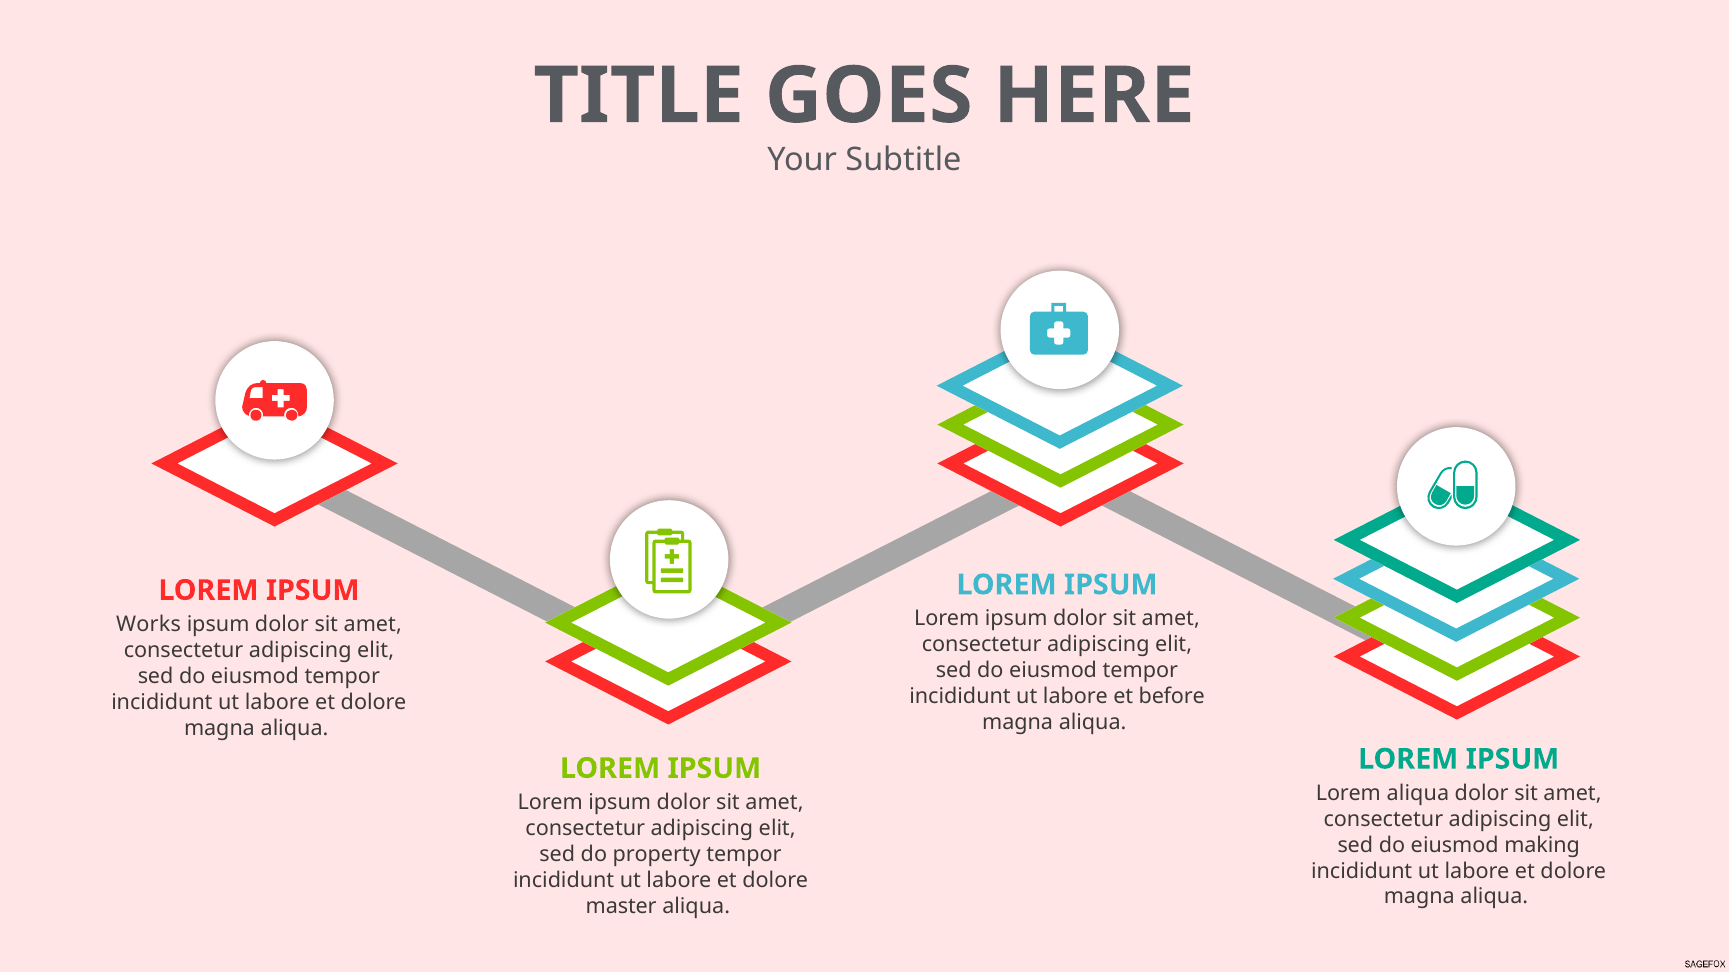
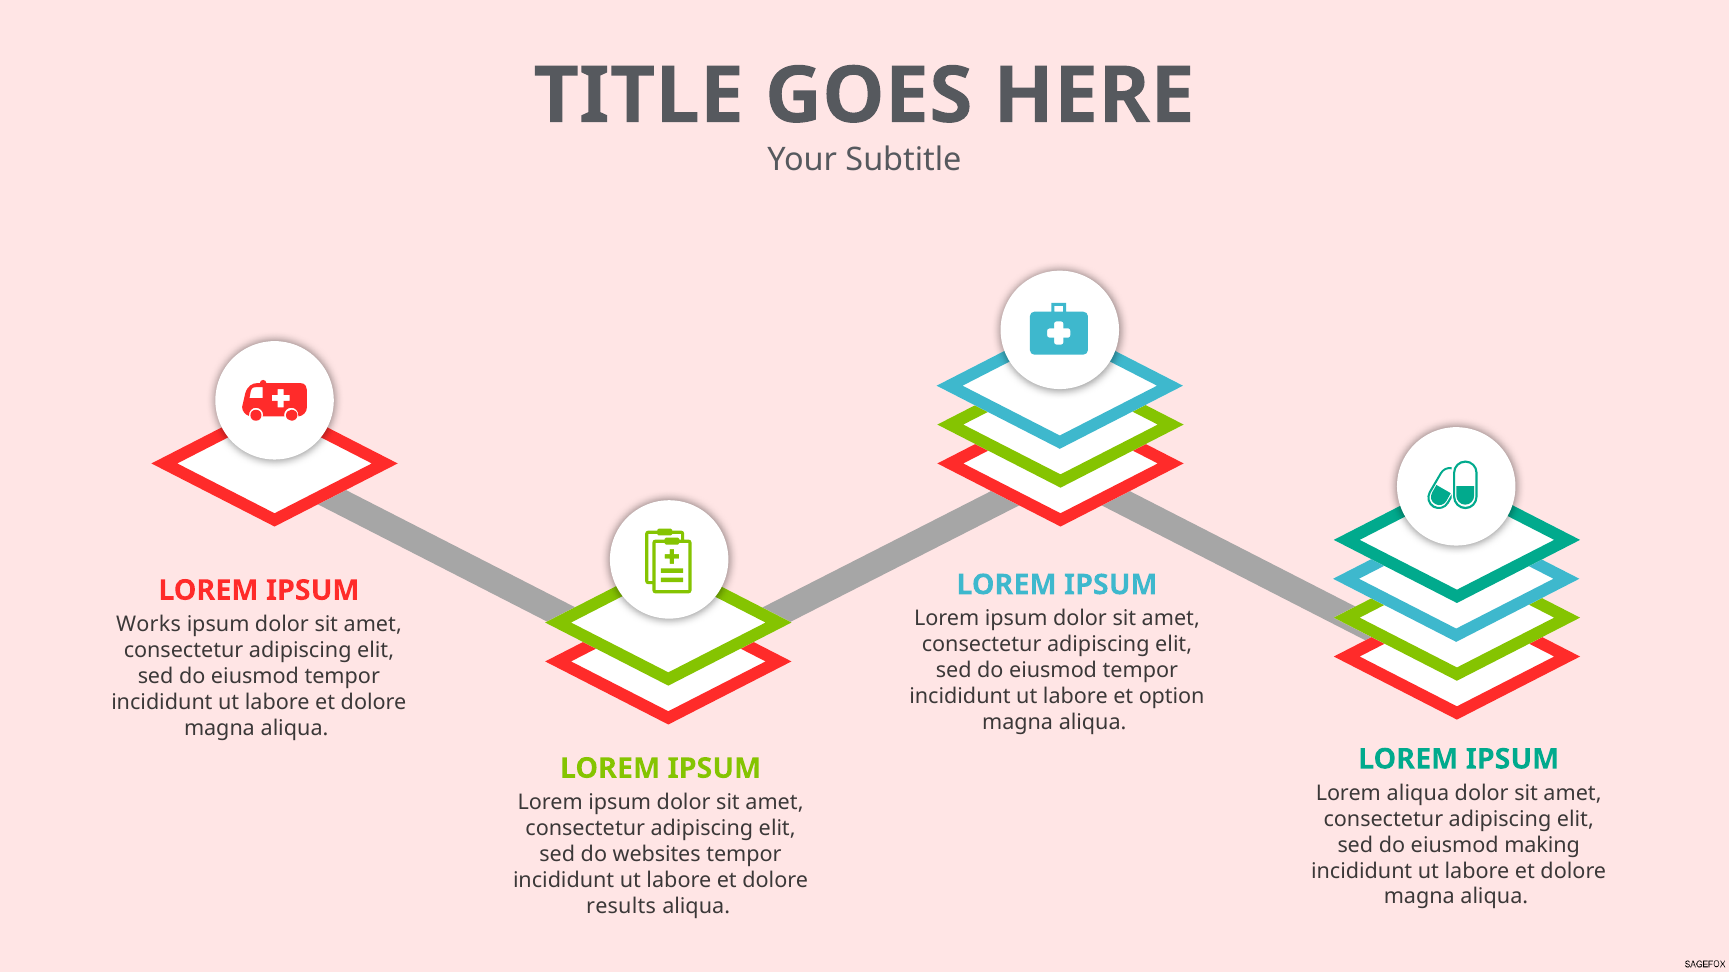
before: before -> option (1172, 697)
property: property -> websites (657, 855)
master: master -> results (621, 907)
